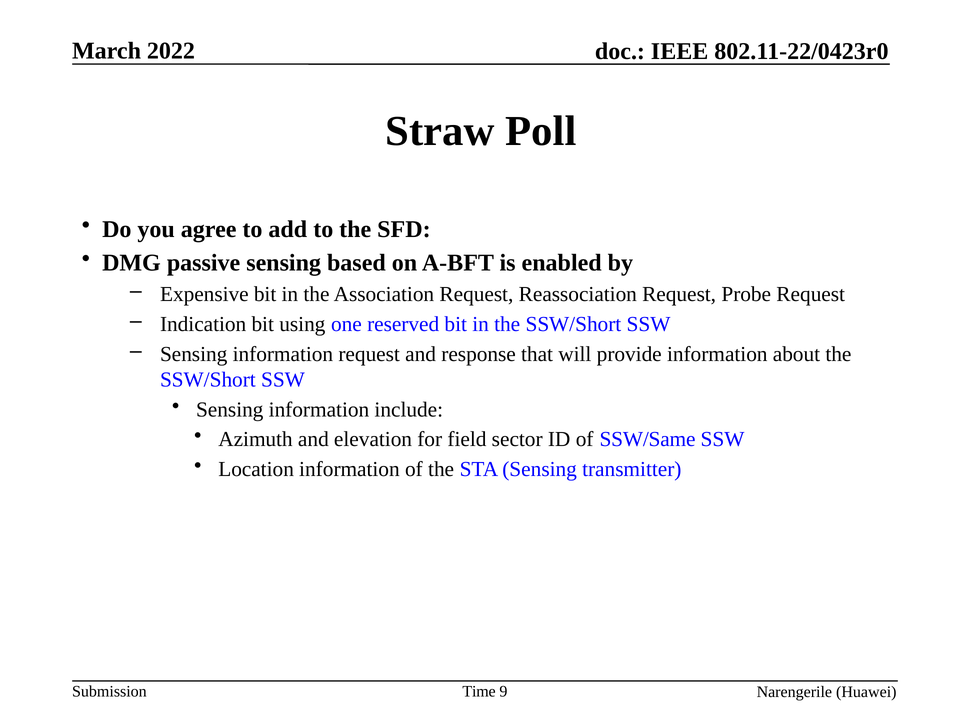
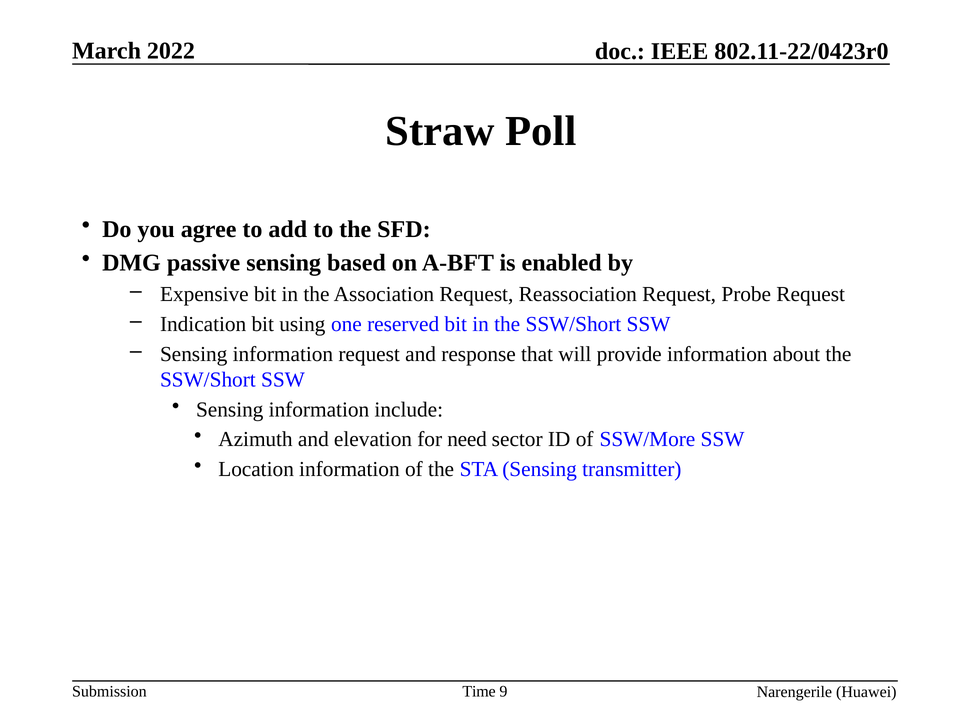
field: field -> need (467, 440)
SSW/Same: SSW/Same -> SSW/More (647, 440)
